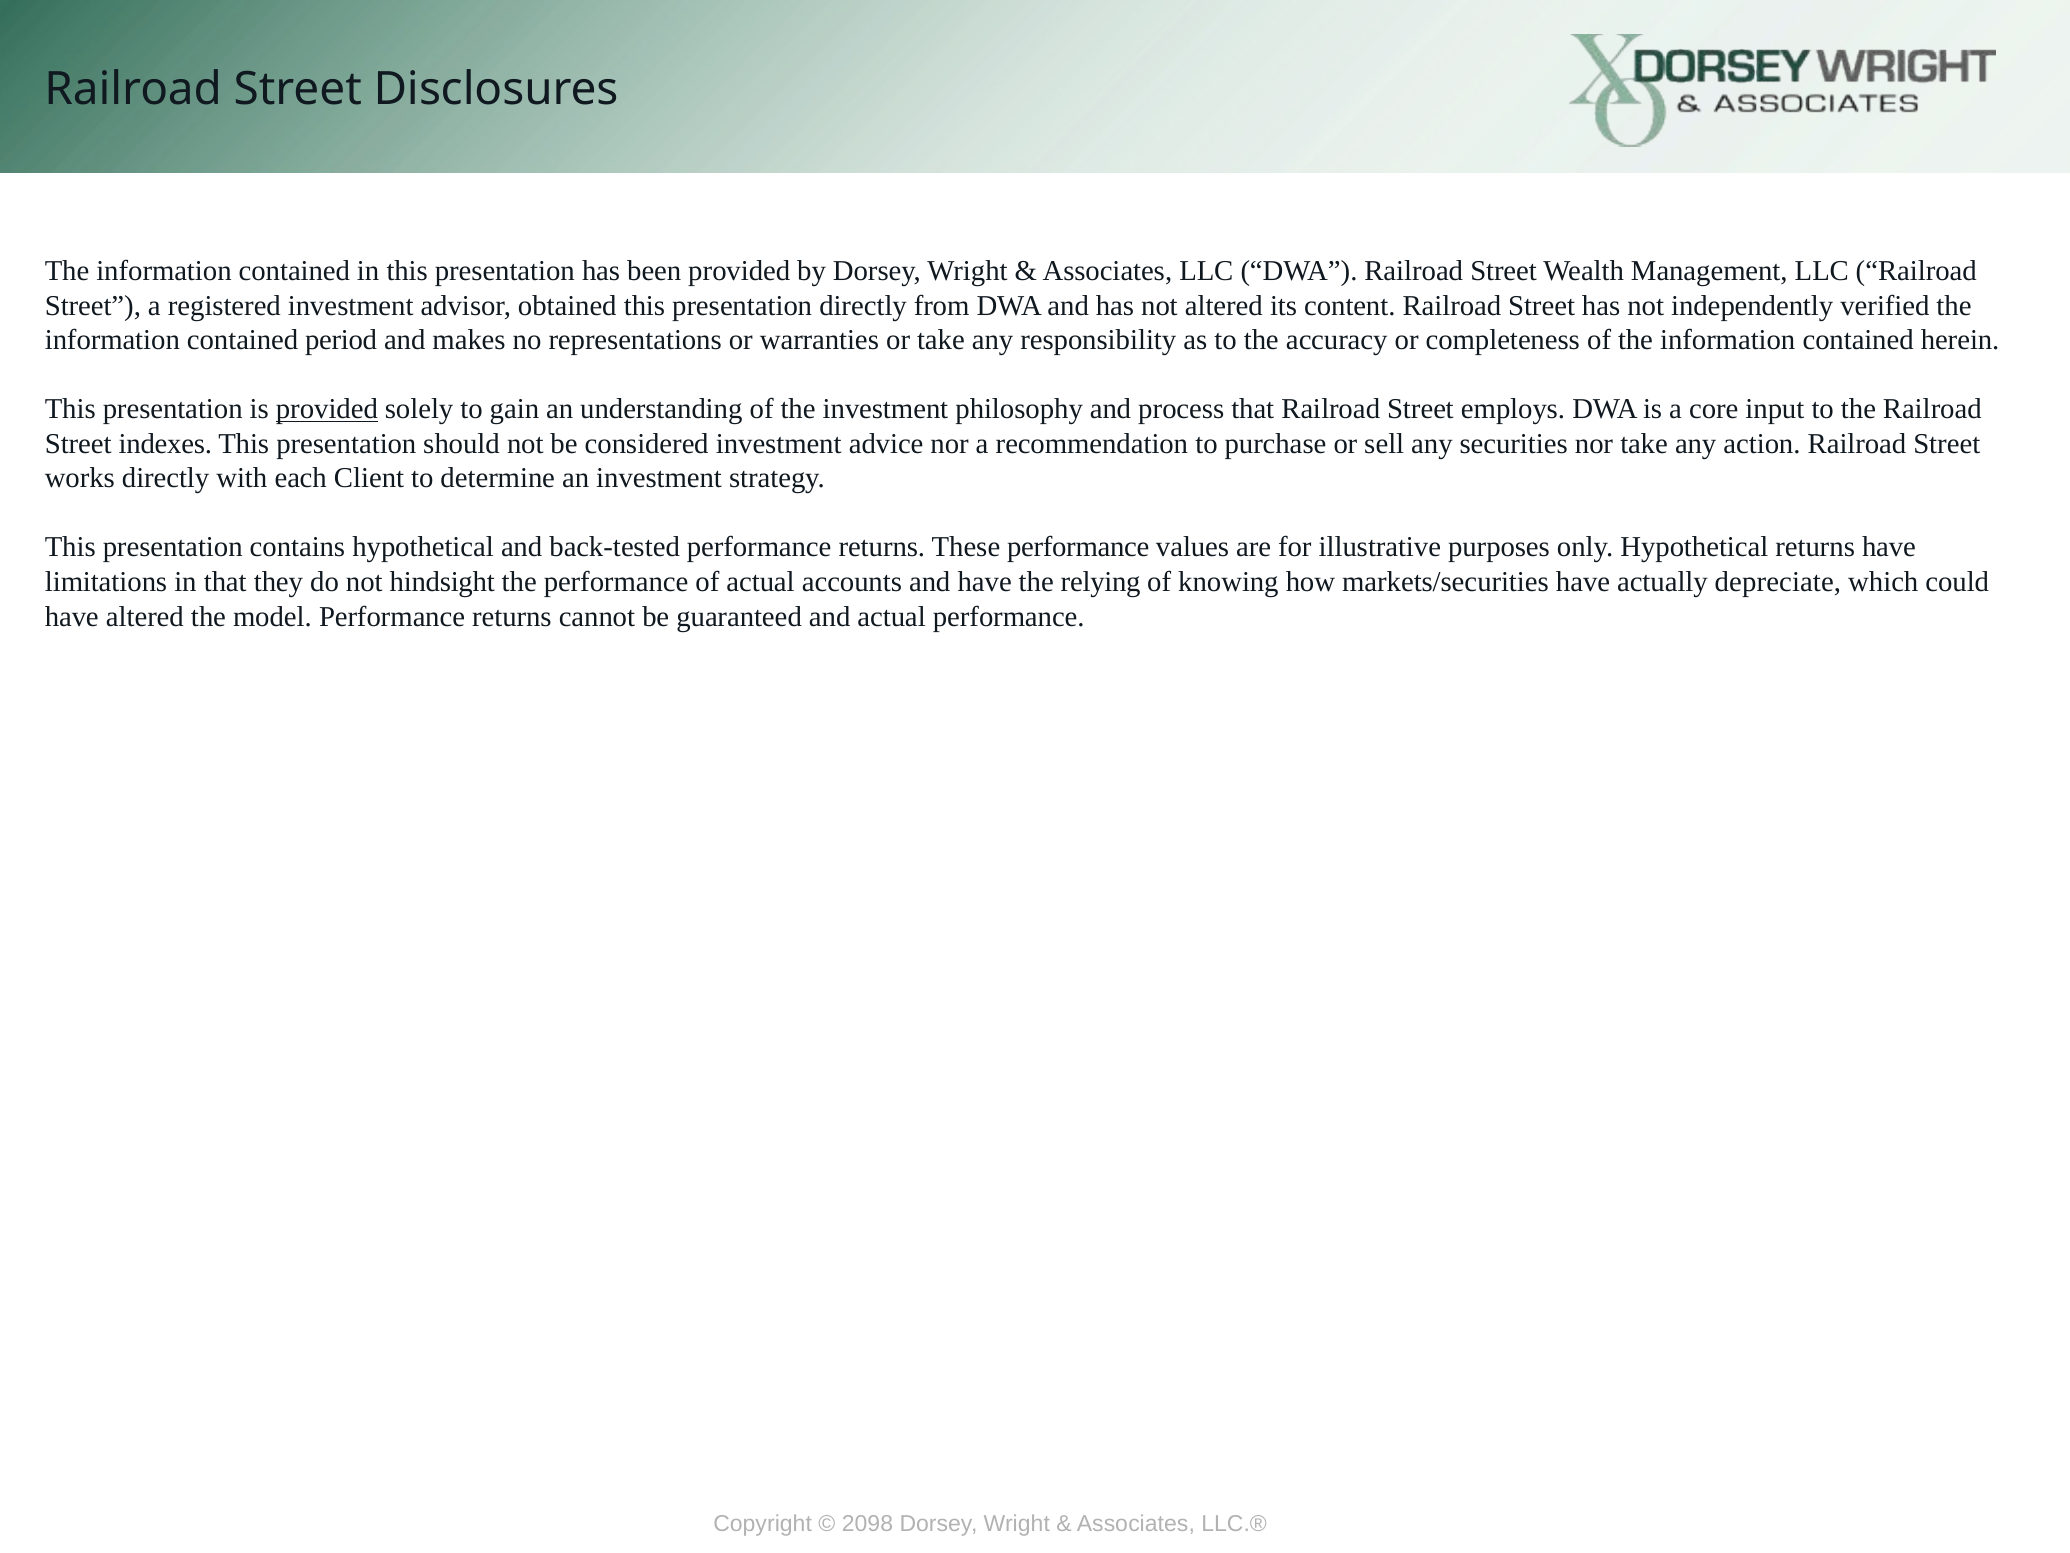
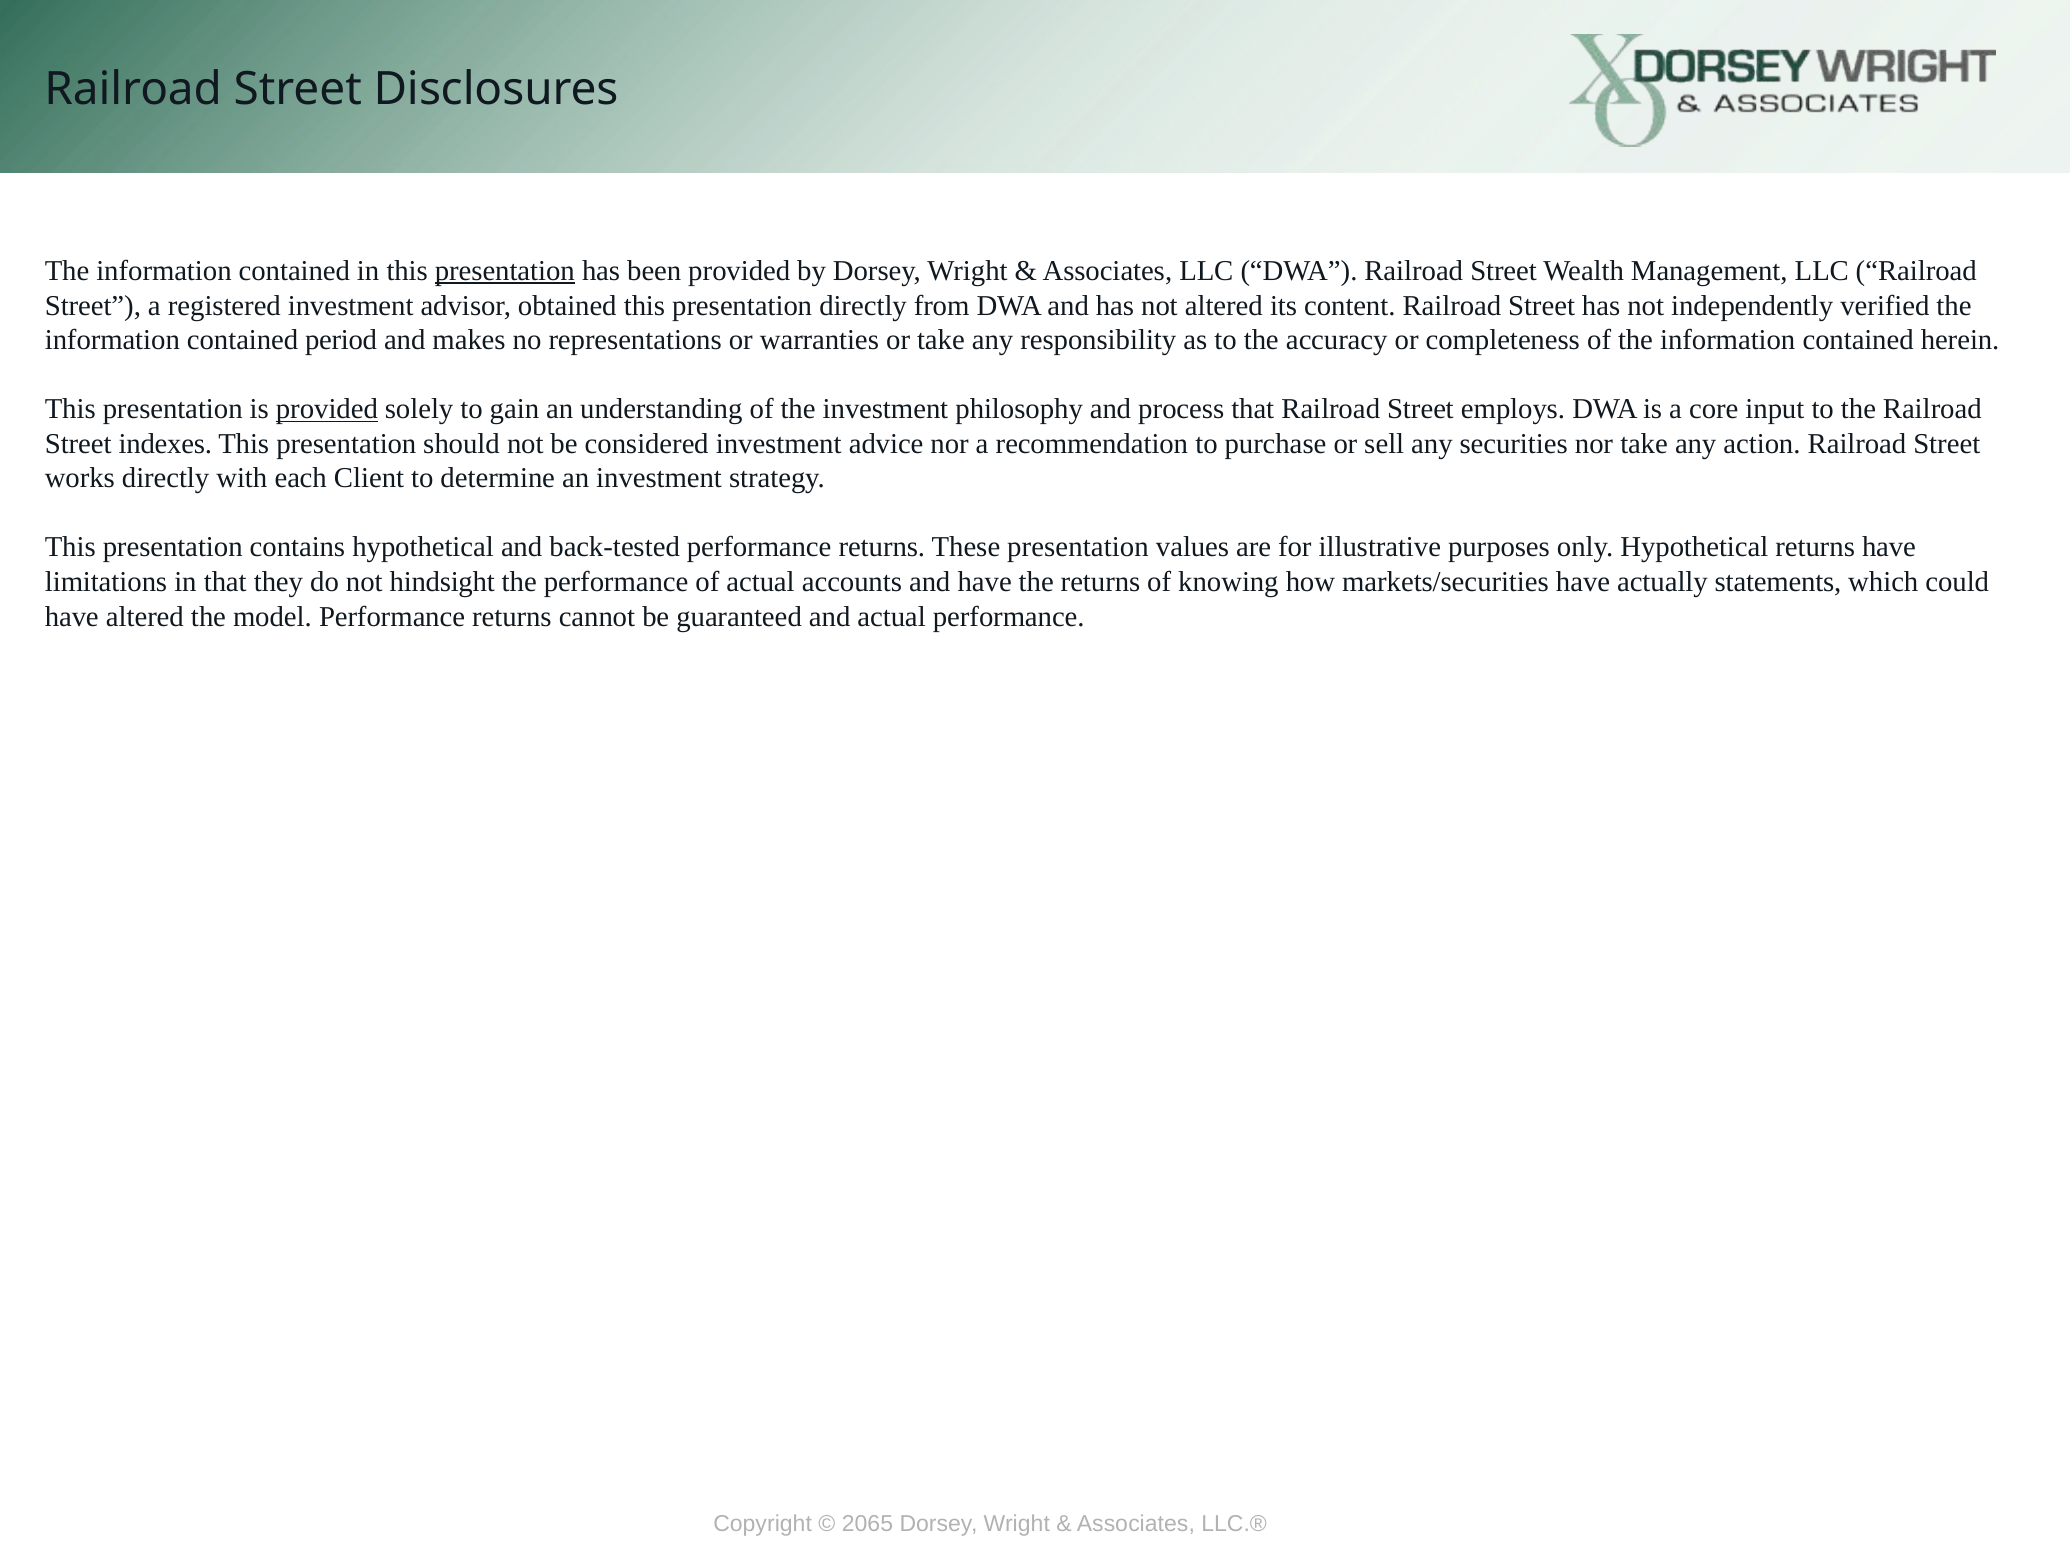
presentation underline: none -> present (505, 271)
These performance: performance -> presentation (1078, 547)
the relying: relying -> returns (1101, 582)
depreciate: depreciate -> statements (1778, 582)
2098: 2098 -> 2065 (867, 1523)
